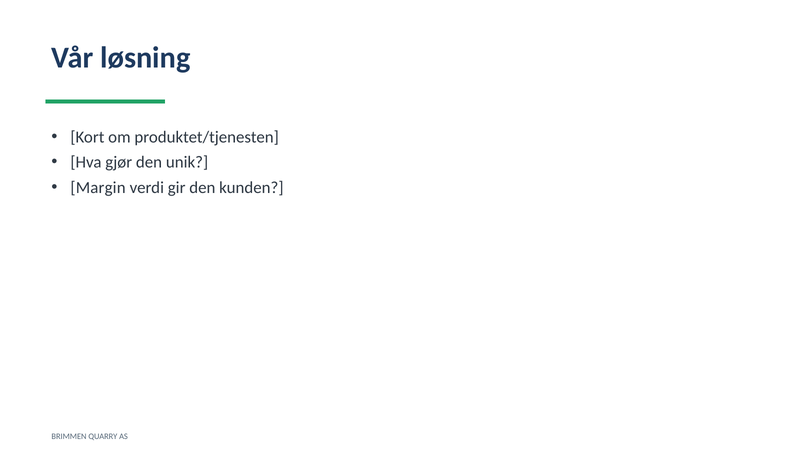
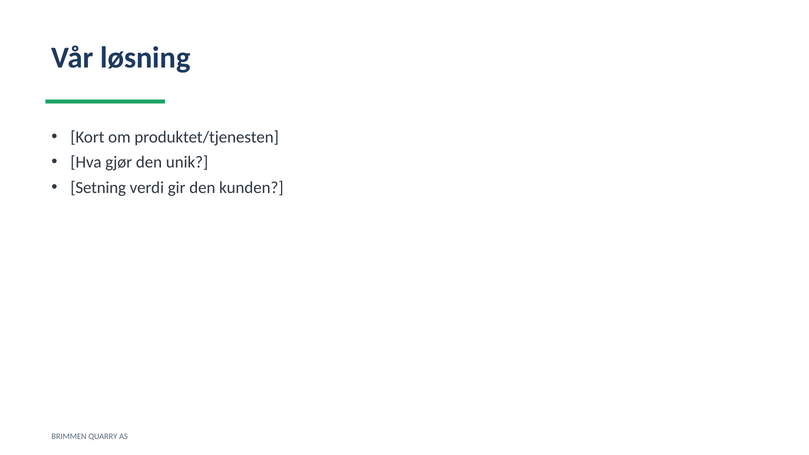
Margin: Margin -> Setning (98, 188)
